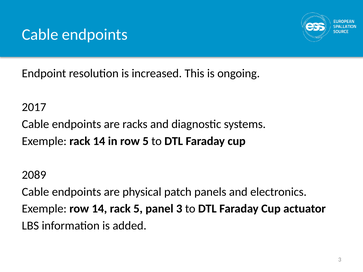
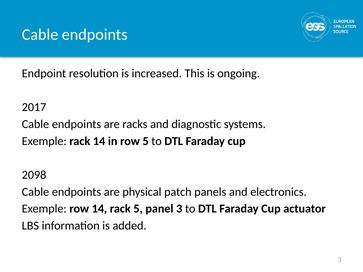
2089: 2089 -> 2098 (34, 175)
